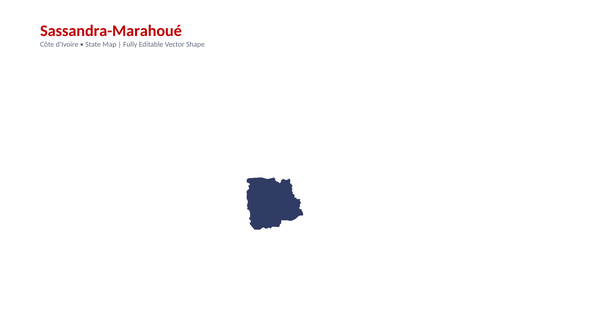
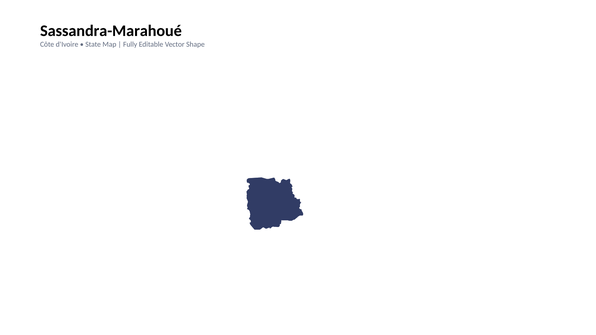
Sassandra-Marahoué colour: red -> black (111, 31)
